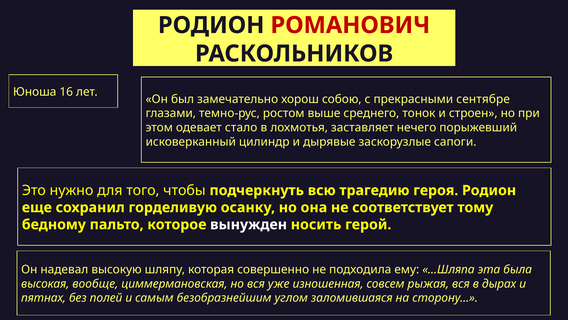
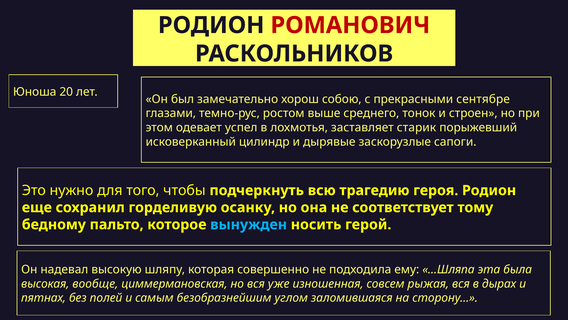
16: 16 -> 20 (66, 92)
стало: стало -> успел (241, 127)
нечего: нечего -> старик (417, 127)
вынужден colour: white -> light blue (249, 224)
